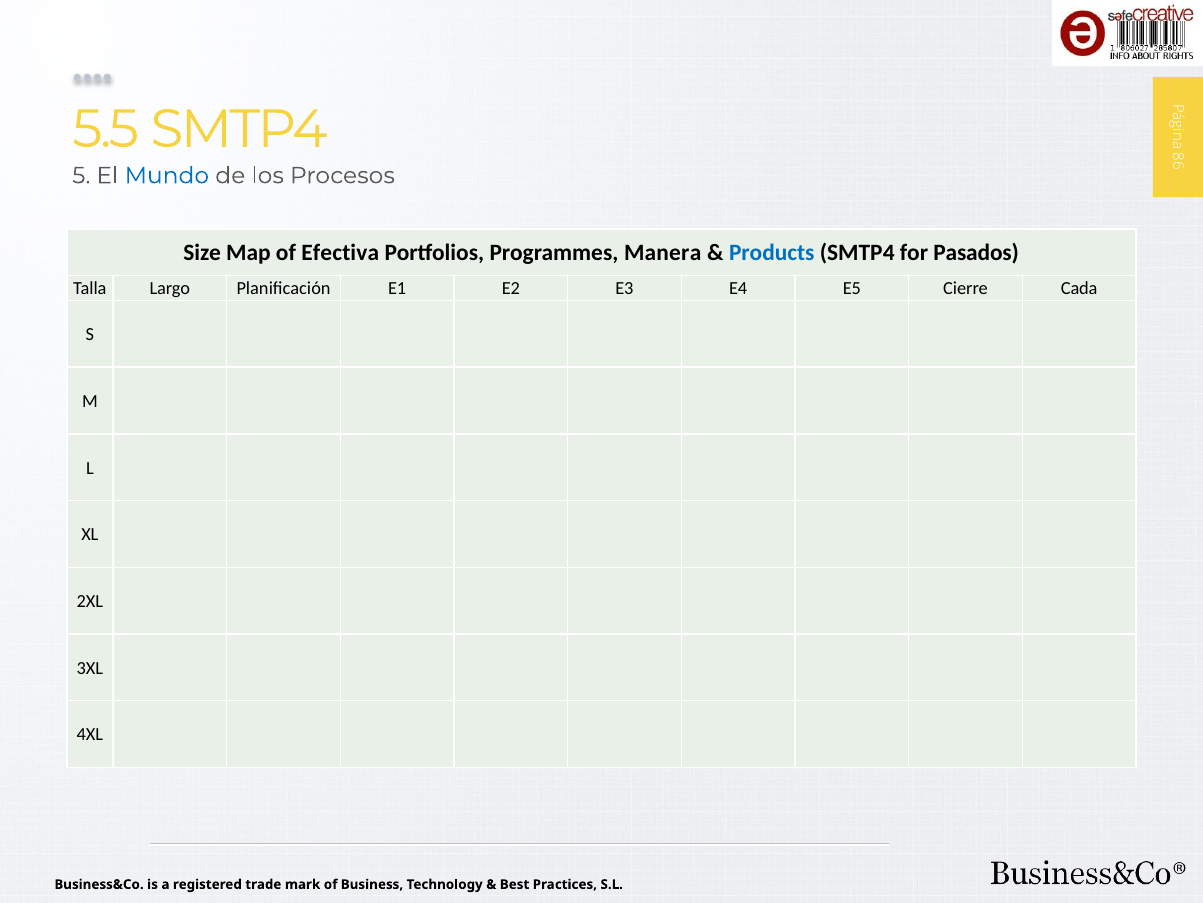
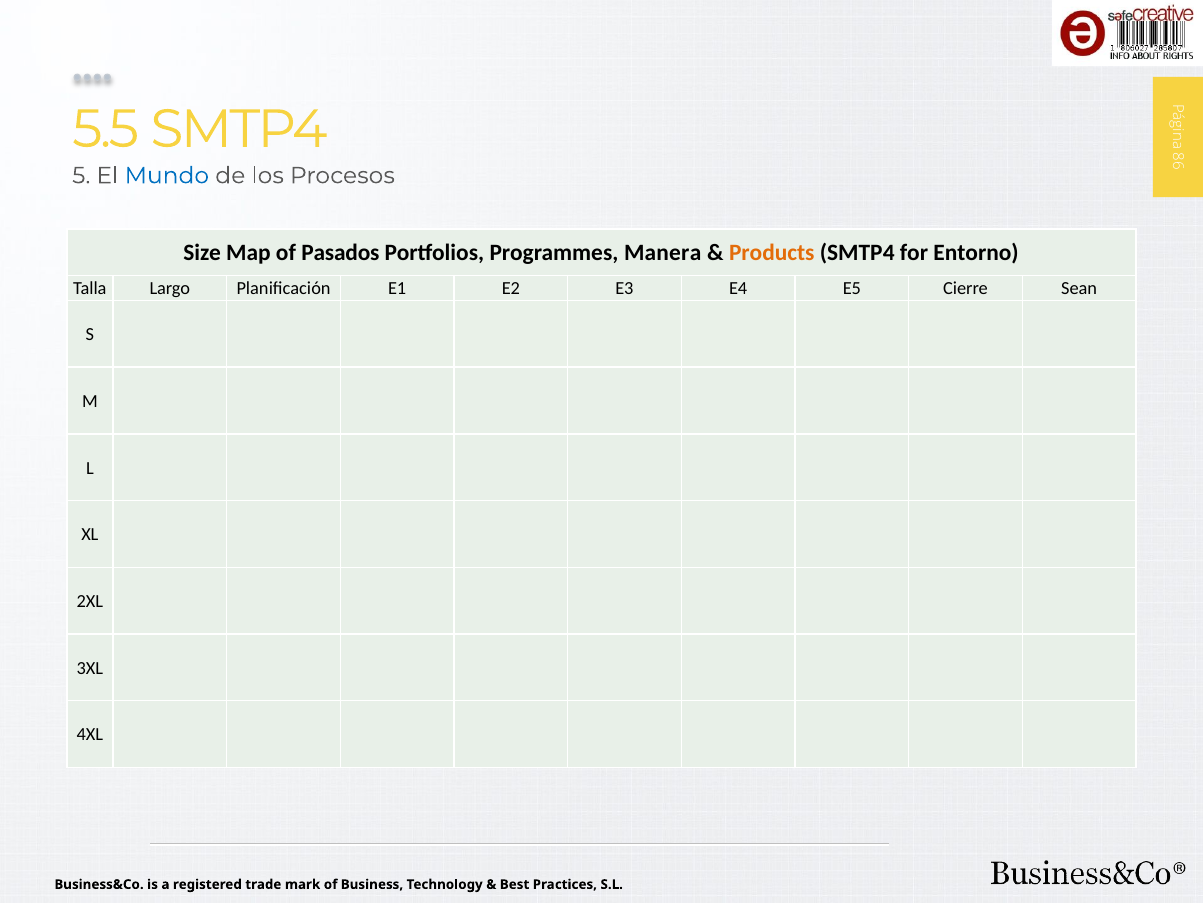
Efectiva: Efectiva -> Pasados (340, 253)
Products colour: blue -> orange (772, 253)
Pasados: Pasados -> Entorno (976, 253)
Cada: Cada -> Sean (1079, 288)
